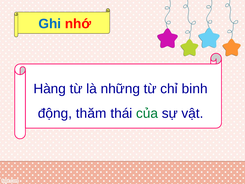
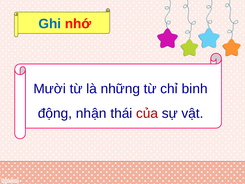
Hàng: Hàng -> Mười (50, 89)
thăm: thăm -> nhận (91, 113)
của colour: green -> red (147, 113)
